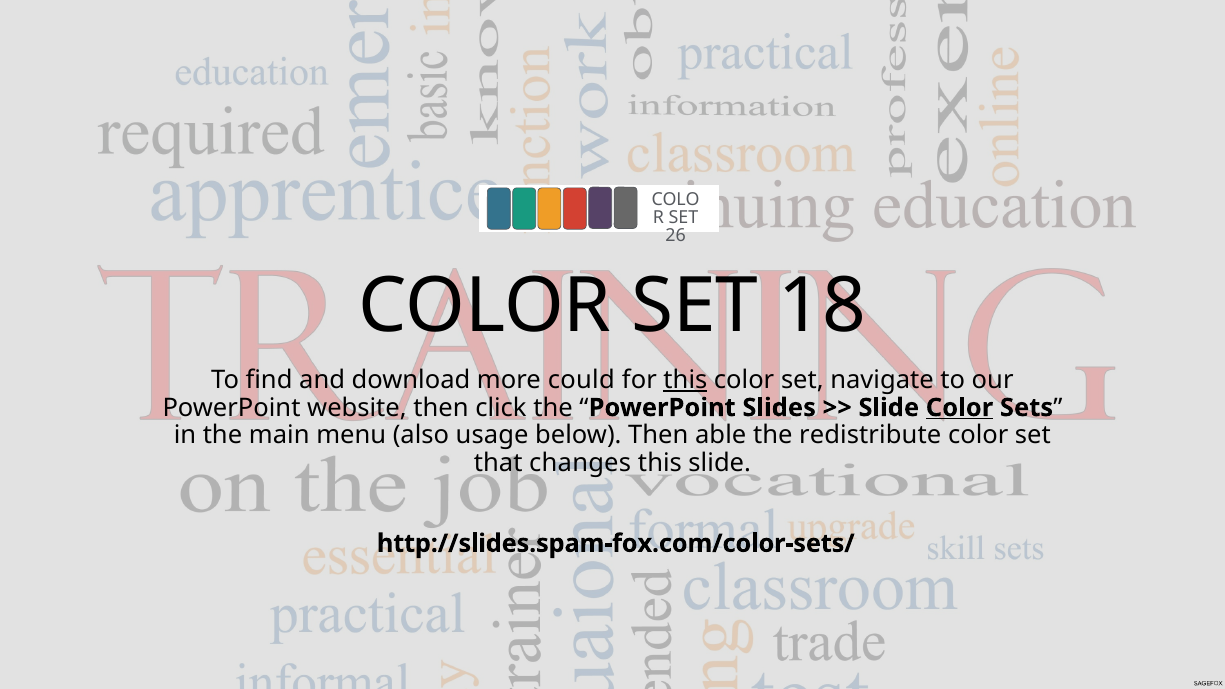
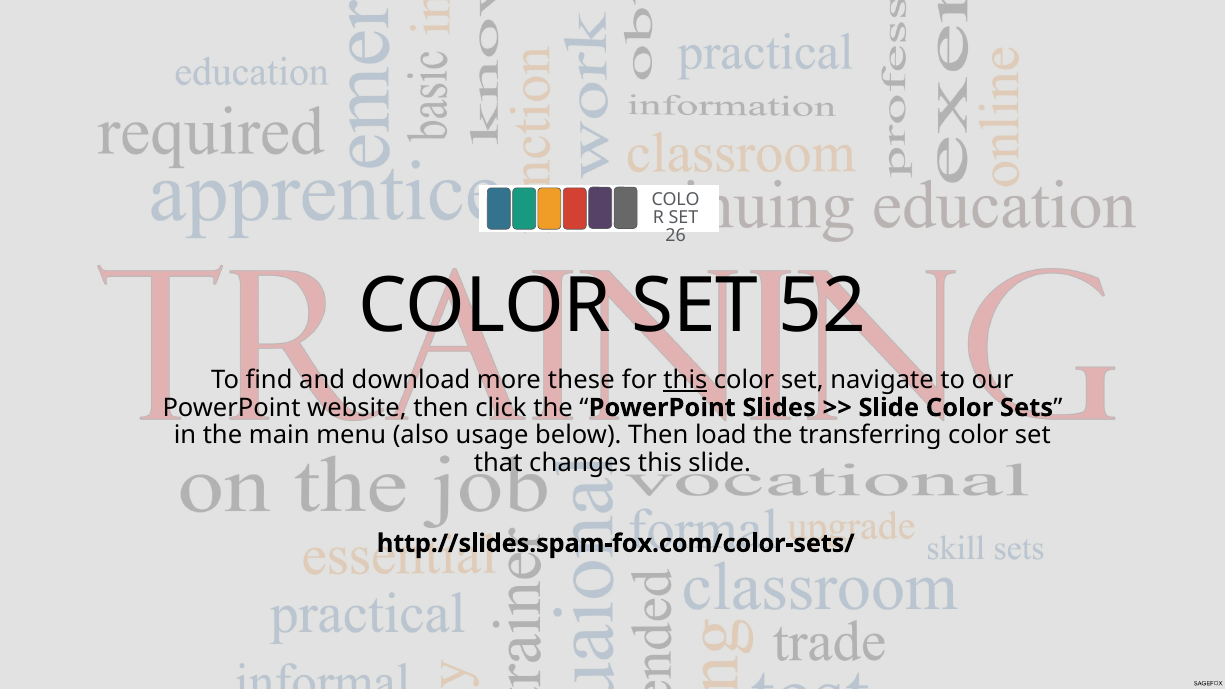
18: 18 -> 52 (822, 306)
could: could -> these (581, 380)
Color underline: present -> none (959, 408)
able: able -> load (721, 435)
redistribute: redistribute -> transferring (870, 435)
